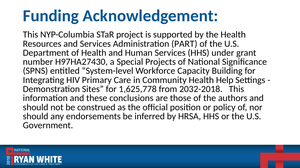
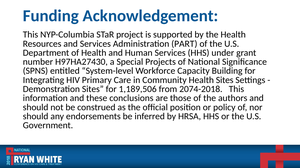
Health Help: Help -> Sites (225, 80)
1,625,778: 1,625,778 -> 1,189,506 (138, 89)
2032-2018: 2032-2018 -> 2074-2018 (201, 89)
